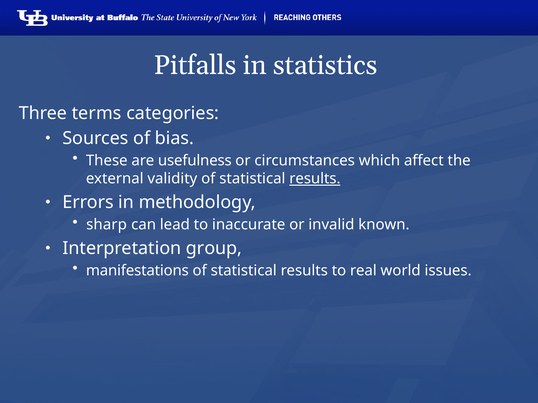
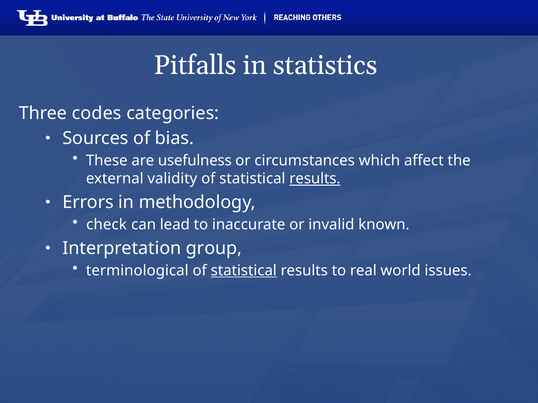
terms: terms -> codes (97, 113)
sharp: sharp -> check (107, 225)
manifestations: manifestations -> terminological (137, 271)
statistical underline: none -> present (244, 271)
